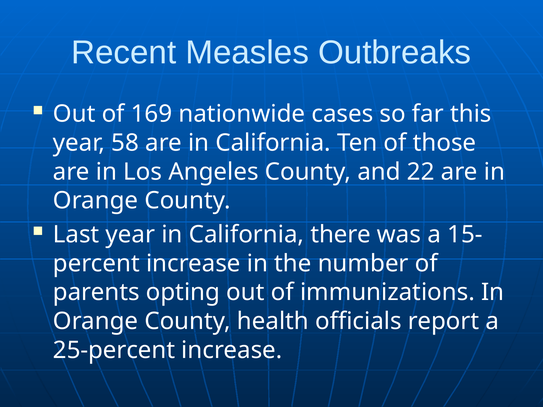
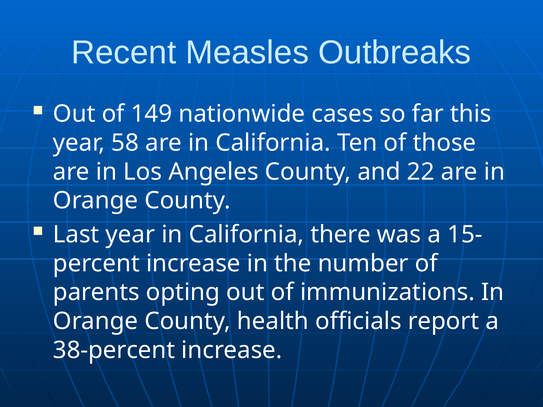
169: 169 -> 149 (152, 114)
25-percent: 25-percent -> 38-percent (114, 350)
